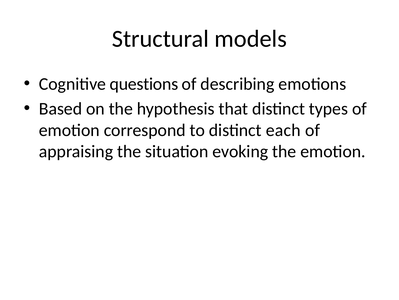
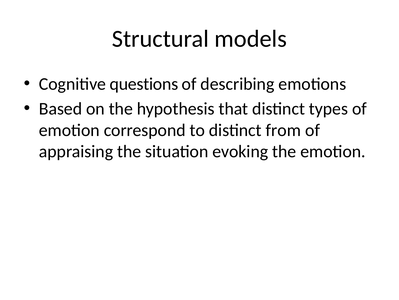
each: each -> from (283, 130)
